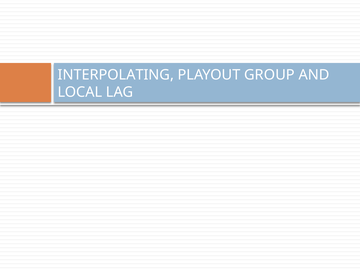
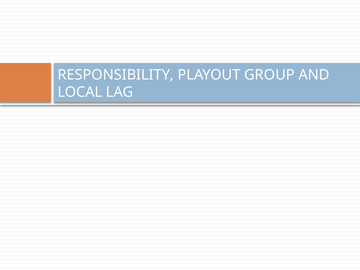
INTERPOLATING: INTERPOLATING -> RESPONSIBILITY (116, 75)
